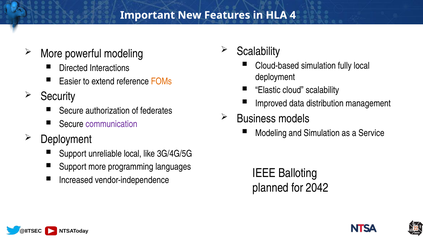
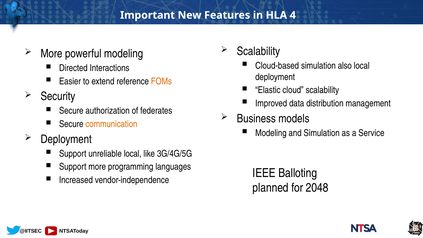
fully: fully -> also (345, 66)
communication colour: purple -> orange (111, 124)
2042: 2042 -> 2048 (317, 188)
